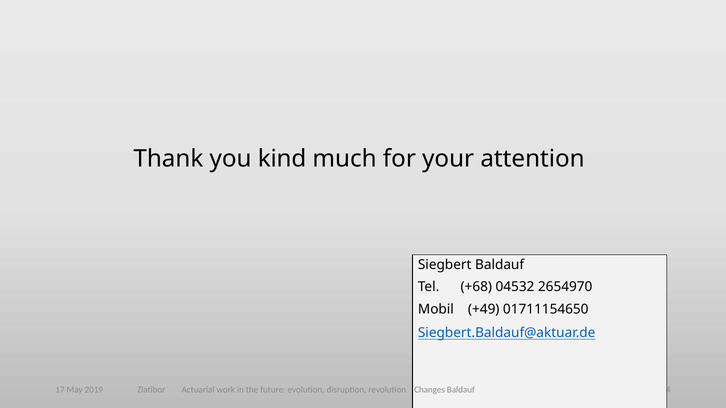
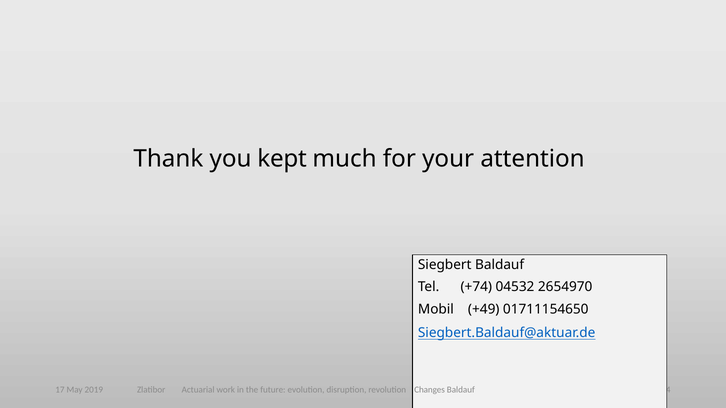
kind: kind -> kept (282, 159)
+68: +68 -> +74 (476, 287)
